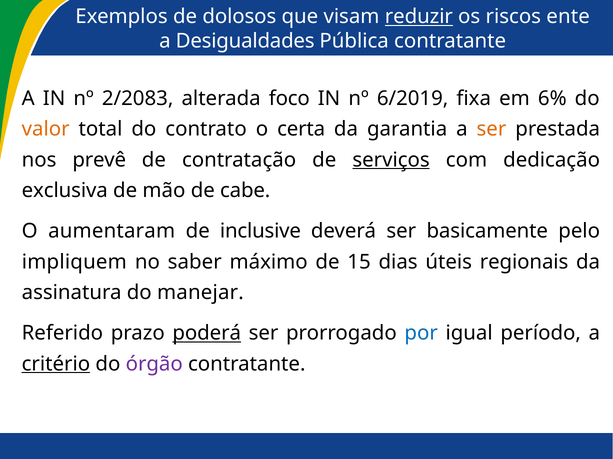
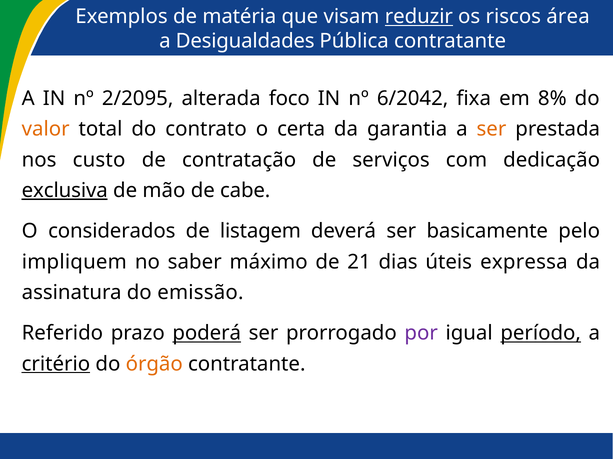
dolosos: dolosos -> matéria (239, 17)
ente: ente -> área (568, 17)
2/2083: 2/2083 -> 2/2095 (138, 99)
6/2019: 6/2019 -> 6/2042 (413, 99)
6%: 6% -> 8% (552, 99)
prevê: prevê -> custo (99, 160)
serviços underline: present -> none (391, 160)
exclusiva underline: none -> present (65, 191)
aumentaram: aumentaram -> considerados (112, 232)
inclusive: inclusive -> listagem (260, 232)
15: 15 -> 21 (359, 262)
regionais: regionais -> expressa (524, 262)
manejar: manejar -> emissão (200, 293)
por colour: blue -> purple (421, 334)
período underline: none -> present (541, 334)
órgão colour: purple -> orange (154, 364)
